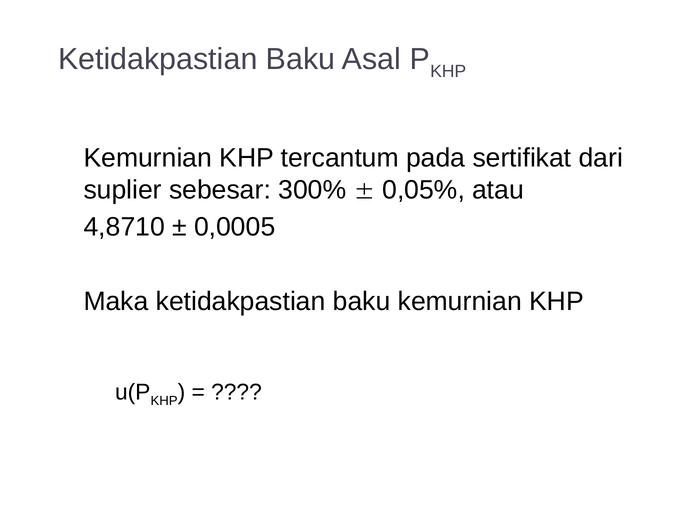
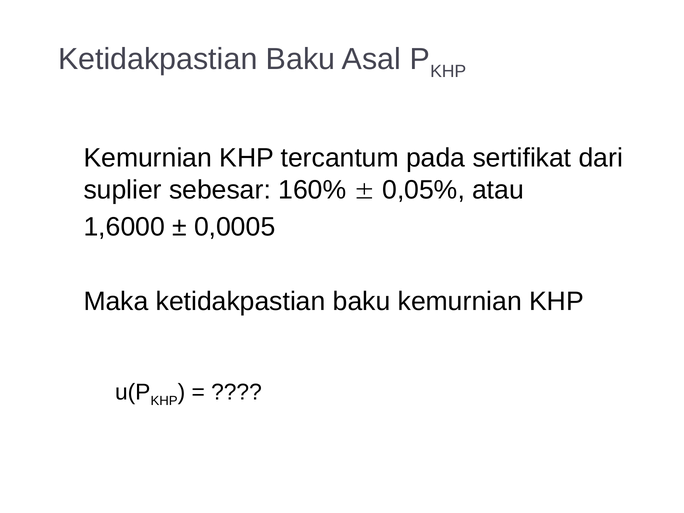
300%: 300% -> 160% (312, 190)
4,8710: 4,8710 -> 1,6000 (124, 227)
